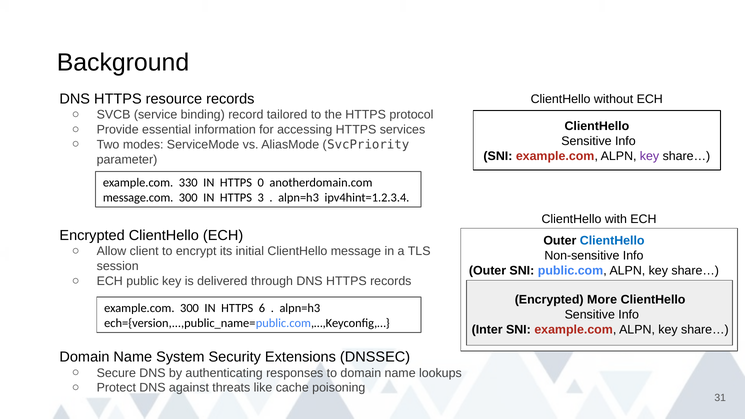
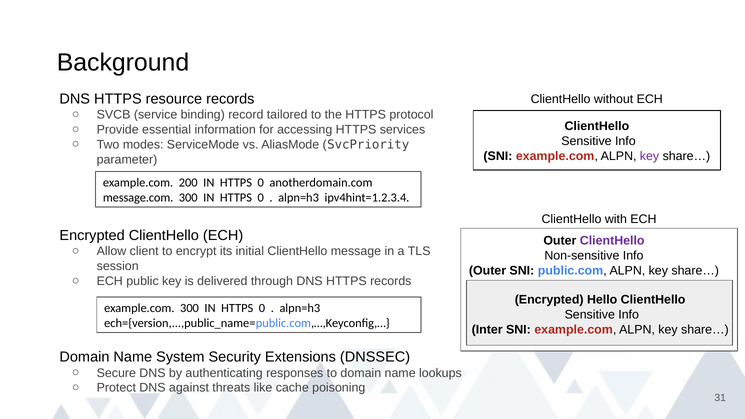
330: 330 -> 200 (188, 183)
3: 3 -> 0 (261, 198)
ClientHello colour: blue -> purple (612, 241)
More: More -> Hello (602, 300)
6: 6 -> 0 (262, 308)
